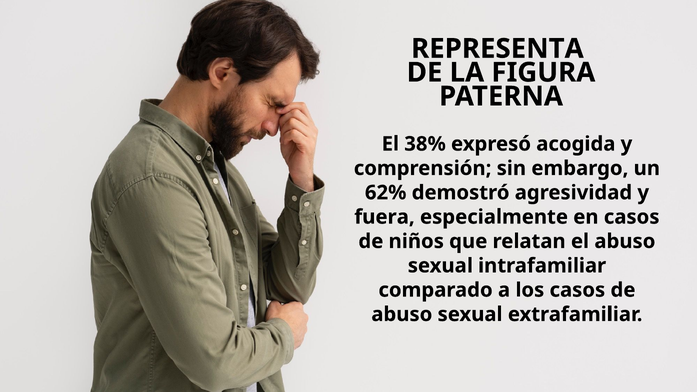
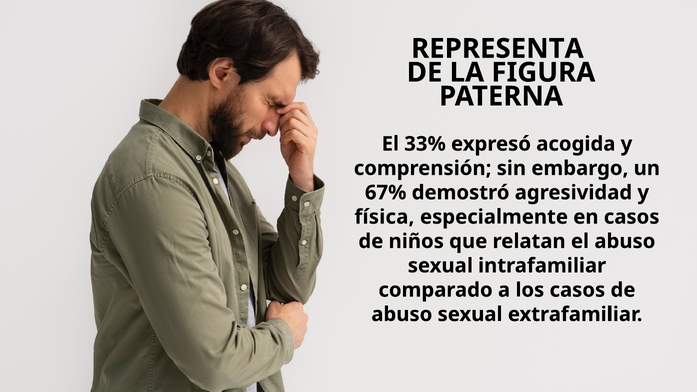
38%: 38% -> 33% (425, 144)
62%: 62% -> 67% (386, 193)
fuera: fuera -> física (384, 217)
